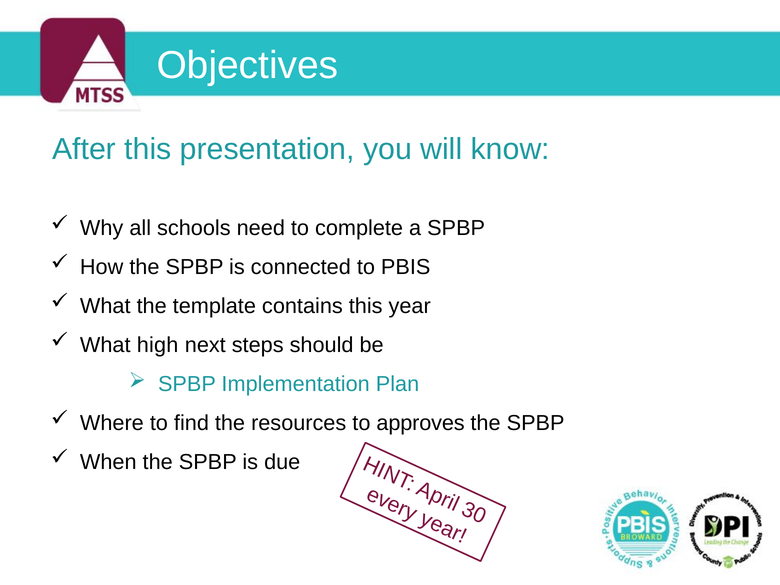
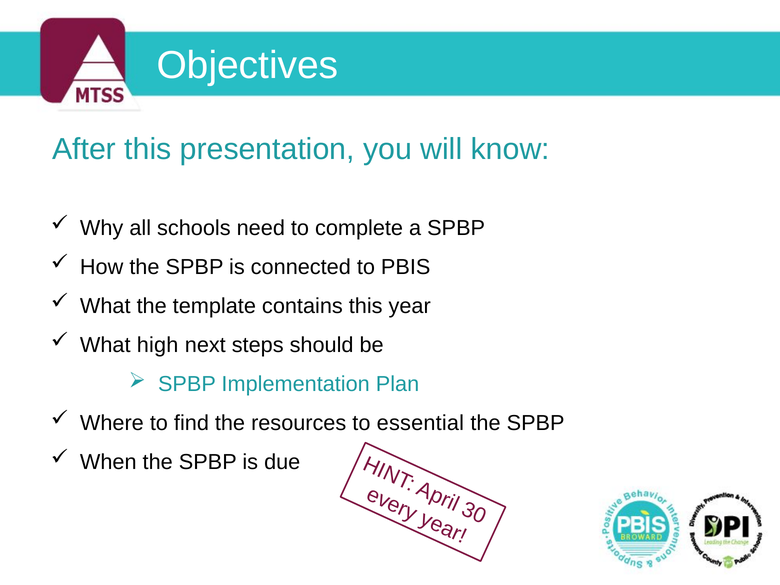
approves: approves -> essential (420, 423)
